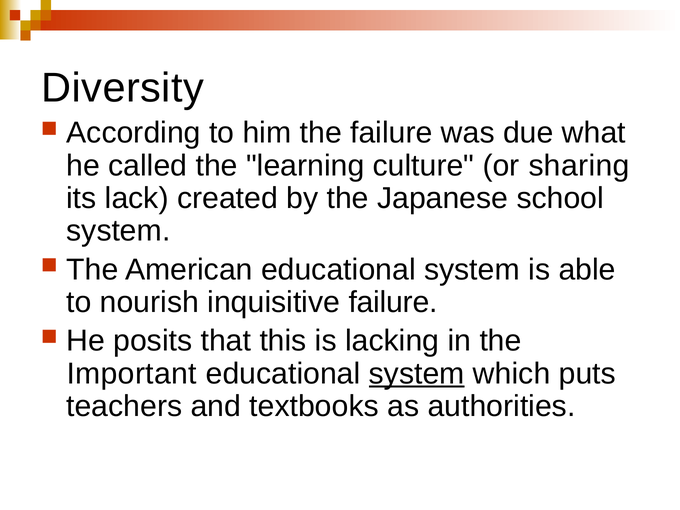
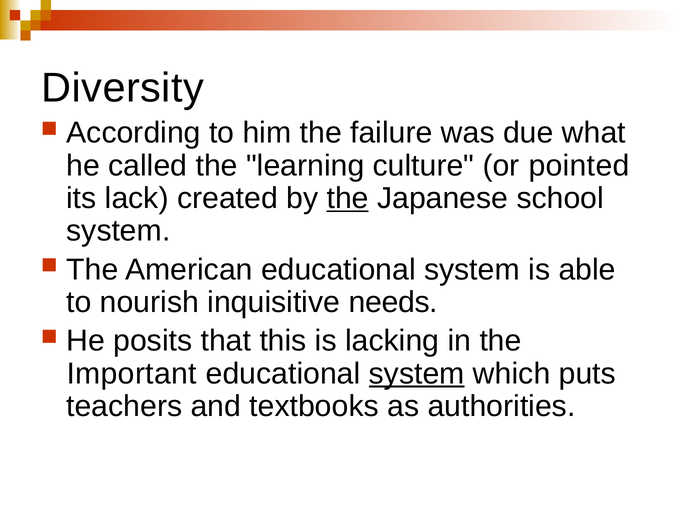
sharing: sharing -> pointed (579, 166)
the underline: none -> present (348, 198)
inquisitive failure: failure -> needs (393, 302)
